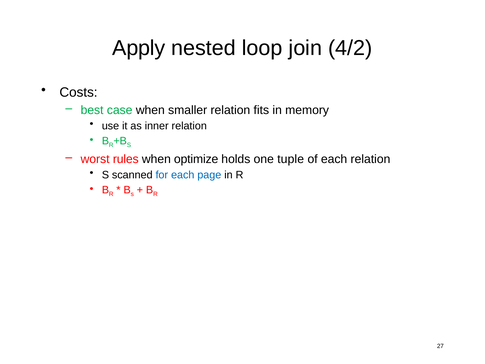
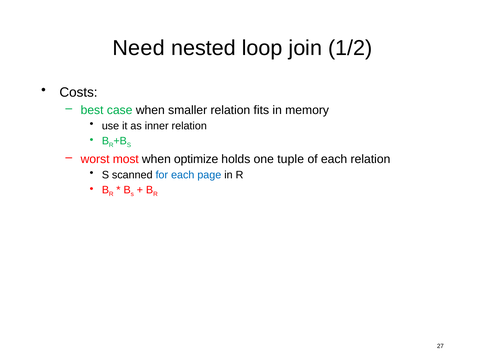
Apply: Apply -> Need (139, 48)
4/2: 4/2 -> 1/2 (350, 48)
rules: rules -> most (126, 159)
